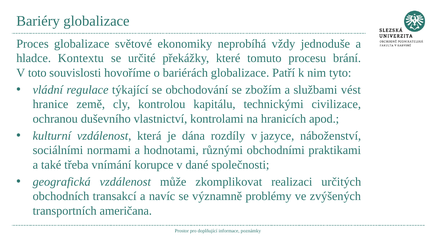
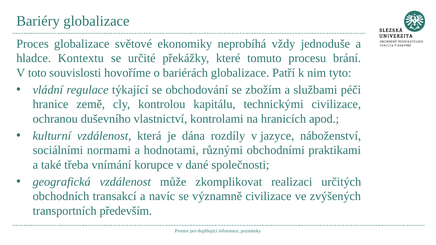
vést: vést -> péči (351, 90)
významně problémy: problémy -> civilizace (269, 196)
američana: američana -> především (126, 211)
